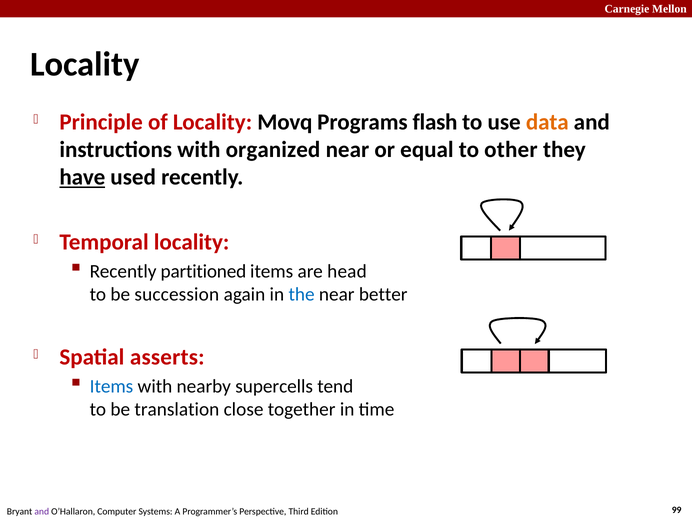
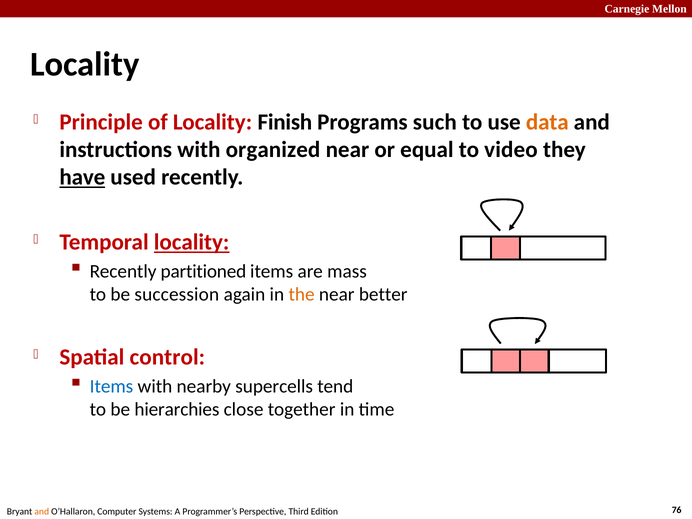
Movq: Movq -> Finish (285, 122)
flash: flash -> such (435, 122)
other: other -> video (511, 150)
locality underline: none -> present (192, 242)
head: head -> mass (347, 271)
the colour: blue -> orange (302, 294)
asserts: asserts -> control (167, 357)
translation: translation -> hierarchies (177, 409)
and colour: purple -> orange (42, 512)
99: 99 -> 76 (677, 510)
